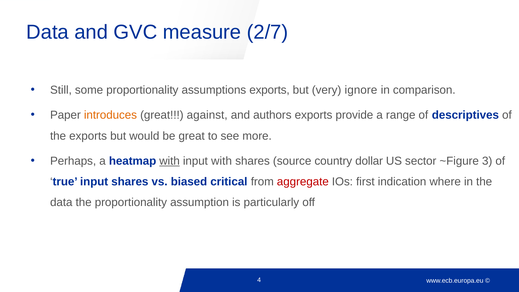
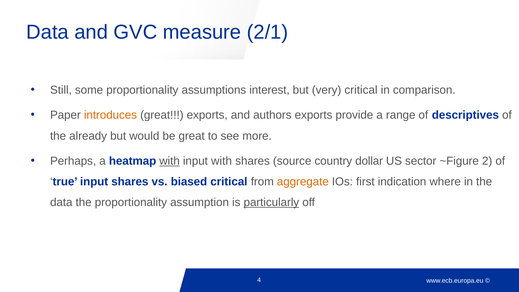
2/7: 2/7 -> 2/1 (267, 32)
assumptions exports: exports -> interest (269, 90)
very ignore: ignore -> critical (361, 90)
great against: against -> exports (207, 115)
the exports: exports -> already (88, 136)
3: 3 -> 2 (487, 161)
aggregate colour: red -> orange (303, 182)
particularly underline: none -> present (271, 202)
